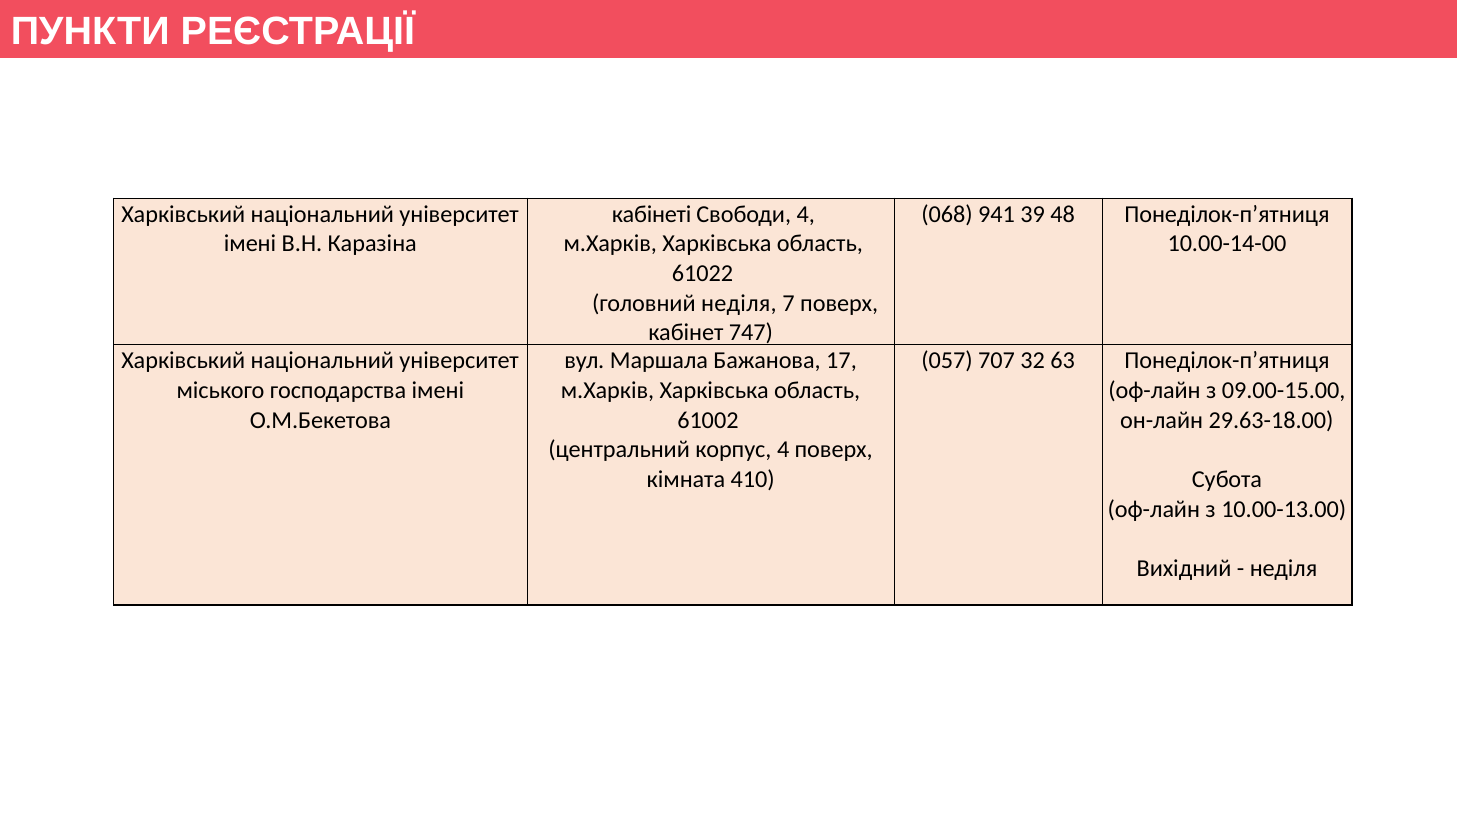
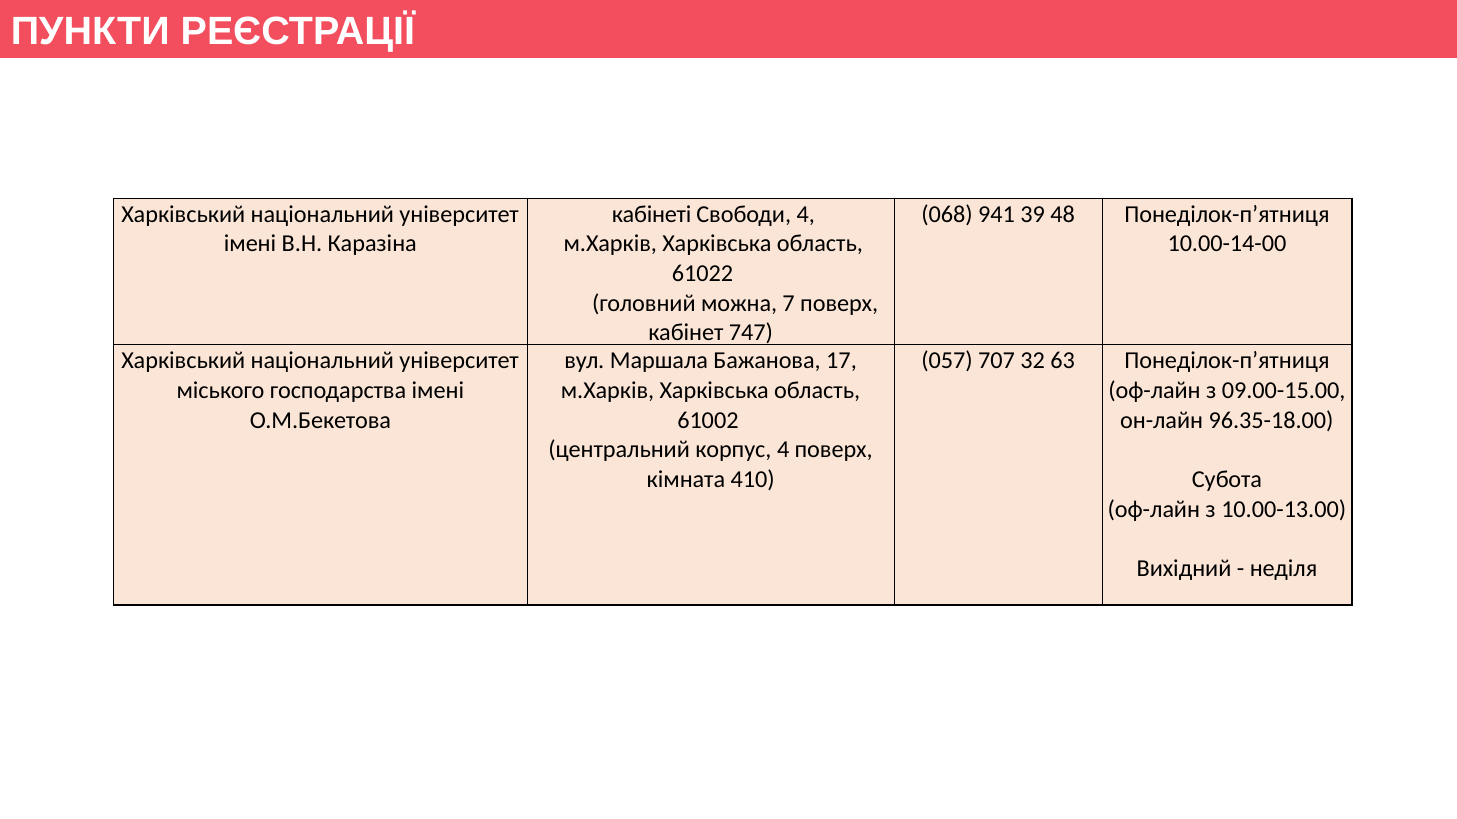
головний неділя: неділя -> можна (739, 304)
29.63-18.00: 29.63-18.00 -> 96.35-18.00 (1271, 420)
